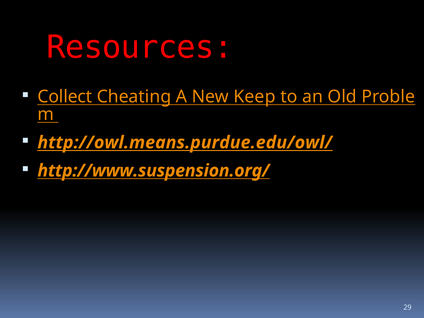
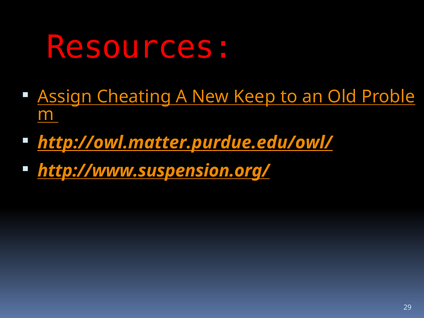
Collect: Collect -> Assign (65, 97)
http://owl.means.purdue.edu/owl/: http://owl.means.purdue.edu/owl/ -> http://owl.matter.purdue.edu/owl/ (185, 143)
